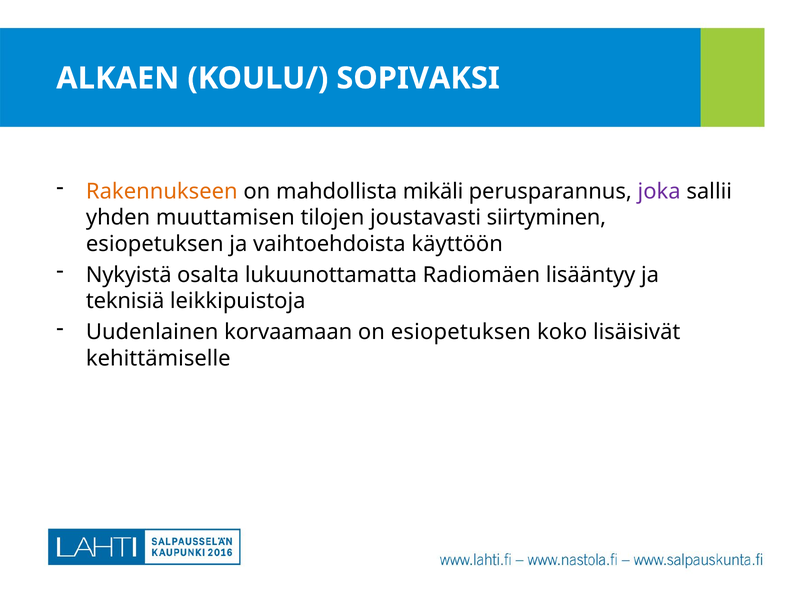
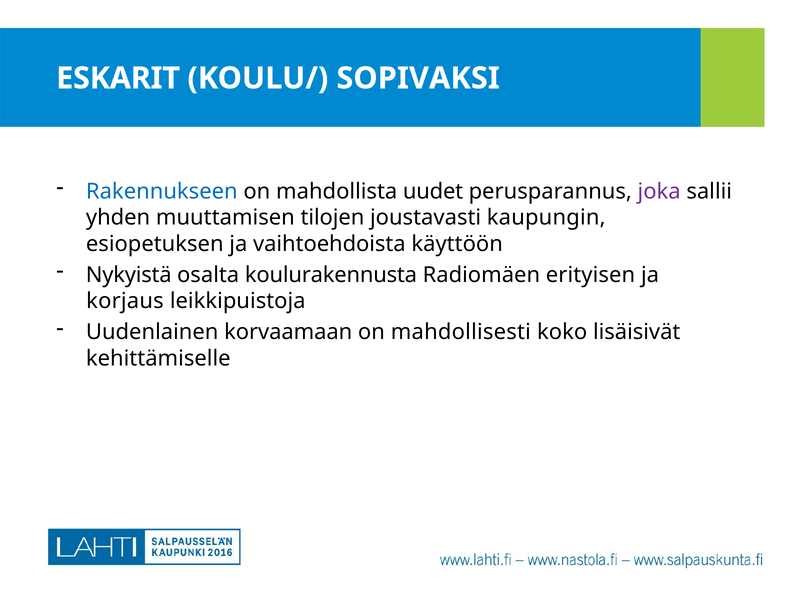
ALKAEN: ALKAEN -> ESKARIT (118, 78)
Rakennukseen colour: orange -> blue (162, 191)
mikäli: mikäli -> uudet (433, 191)
siirtyminen: siirtyminen -> kaupungin (546, 218)
lukuunottamatta: lukuunottamatta -> koulurakennusta (331, 275)
lisääntyy: lisääntyy -> erityisen (591, 275)
teknisiä: teknisiä -> korjaus (125, 301)
on esiopetuksen: esiopetuksen -> mahdollisesti (461, 332)
